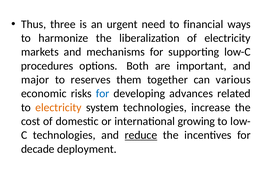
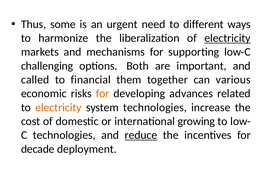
three: three -> some (63, 24)
financial: financial -> different (204, 24)
electricity underline: none -> present (228, 38)
procedures: procedures -> challenging (47, 66)
major: major -> called (35, 80)
reserves: reserves -> financial (91, 80)
for colour: blue -> orange (103, 94)
